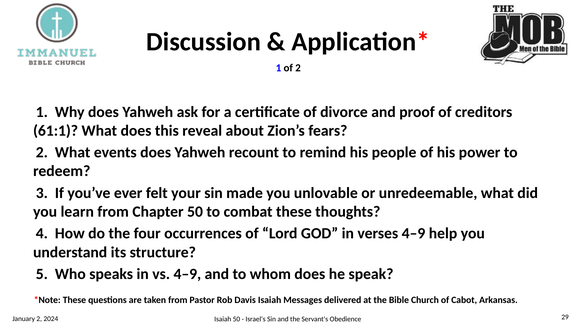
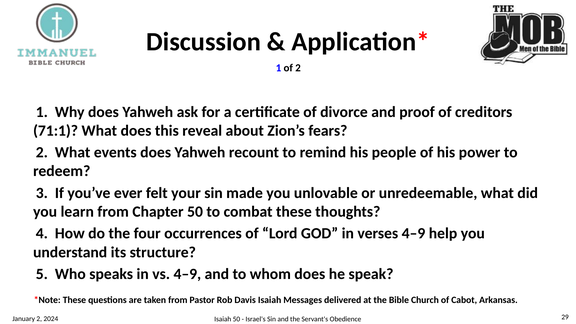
61:1: 61:1 -> 71:1 (56, 131)
